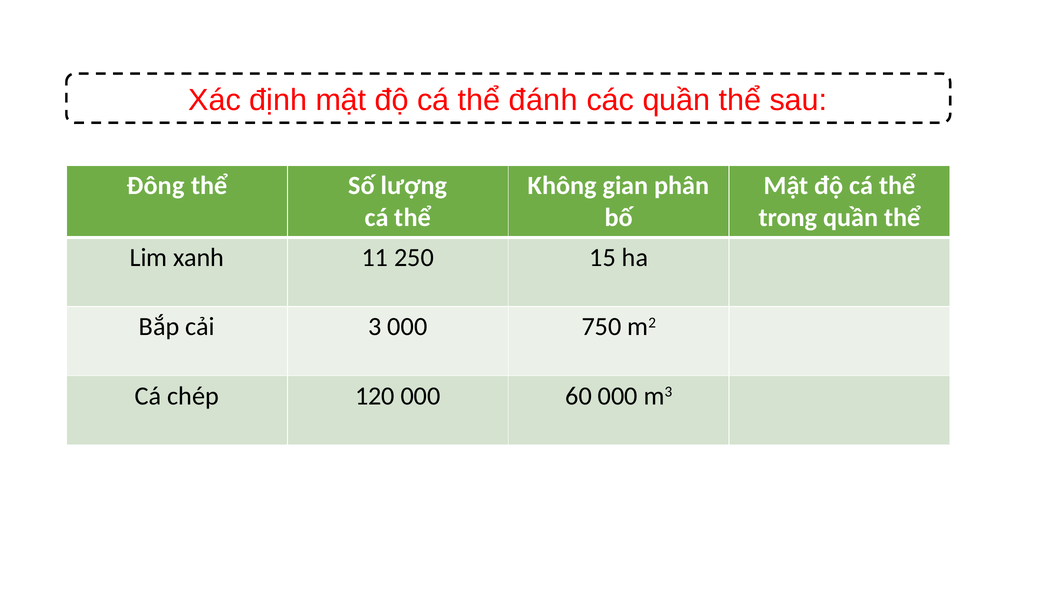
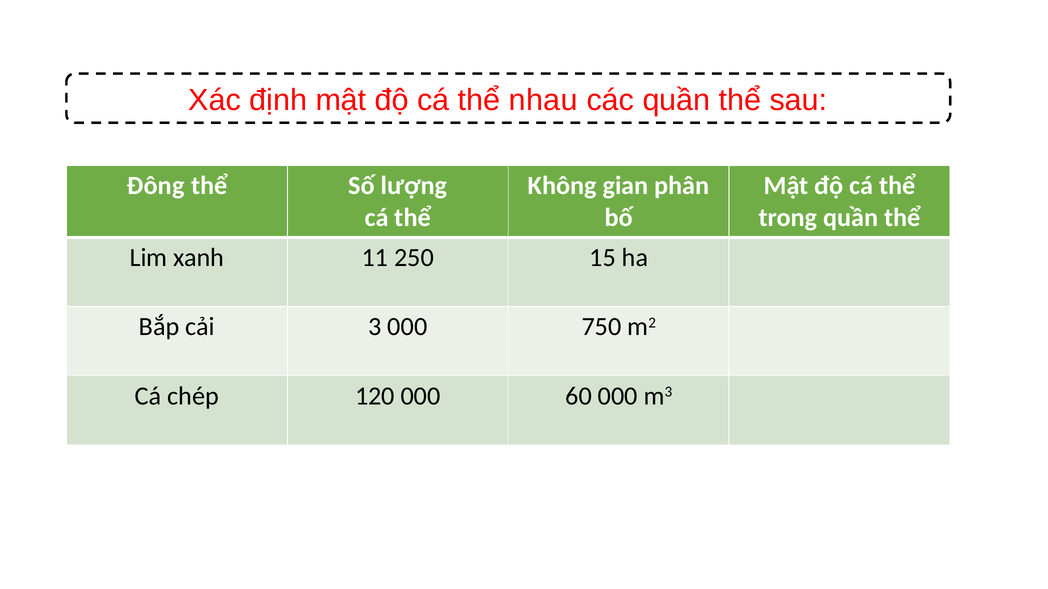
đánh: đánh -> nhau (543, 100)
